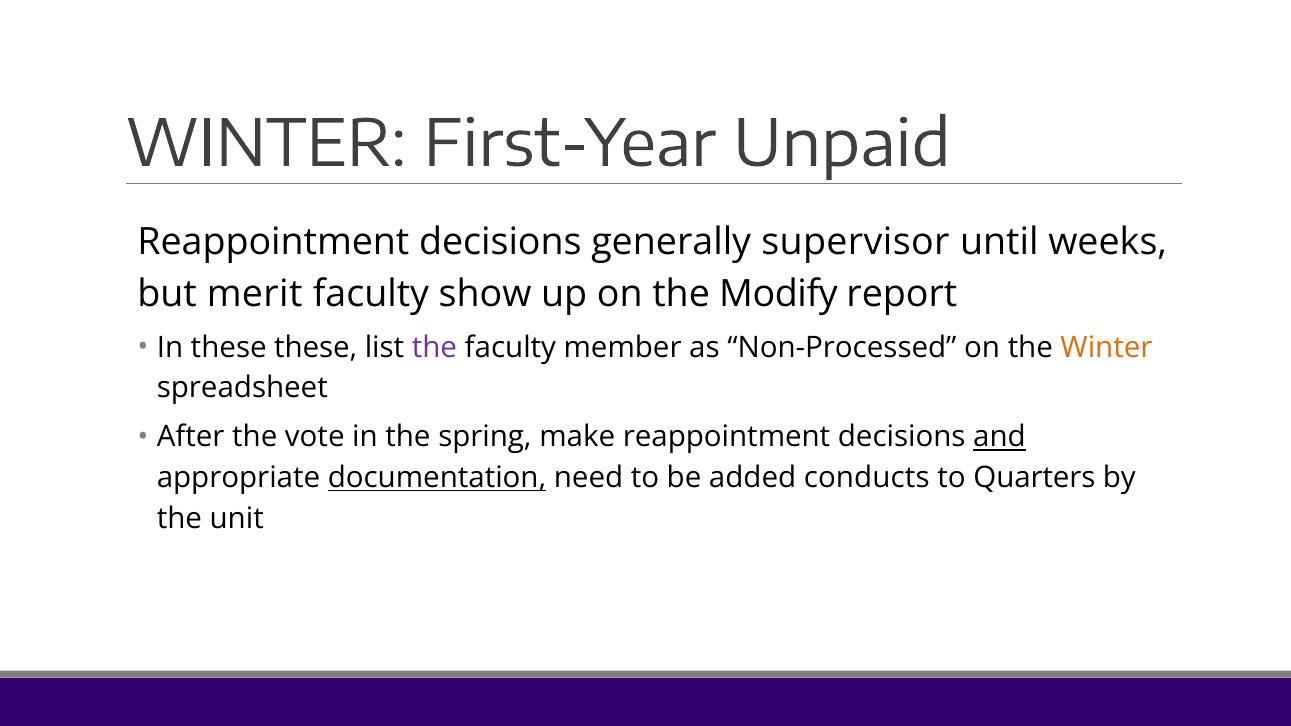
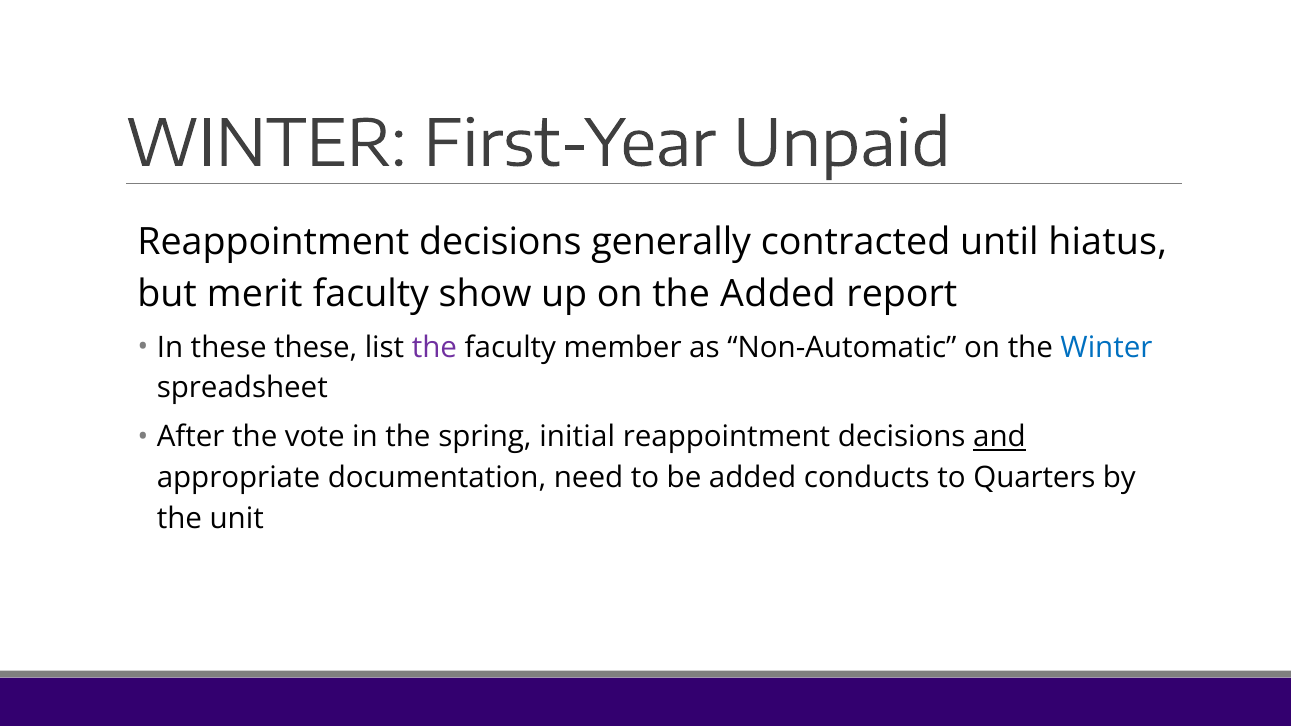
supervisor: supervisor -> contracted (856, 242)
weeks: weeks -> hiatus (1108, 242)
the Modify: Modify -> Added (778, 294)
Non-Processed: Non-Processed -> Non-Automatic (842, 347)
Winter colour: orange -> blue (1107, 347)
make: make -> initial (577, 437)
documentation underline: present -> none (437, 478)
